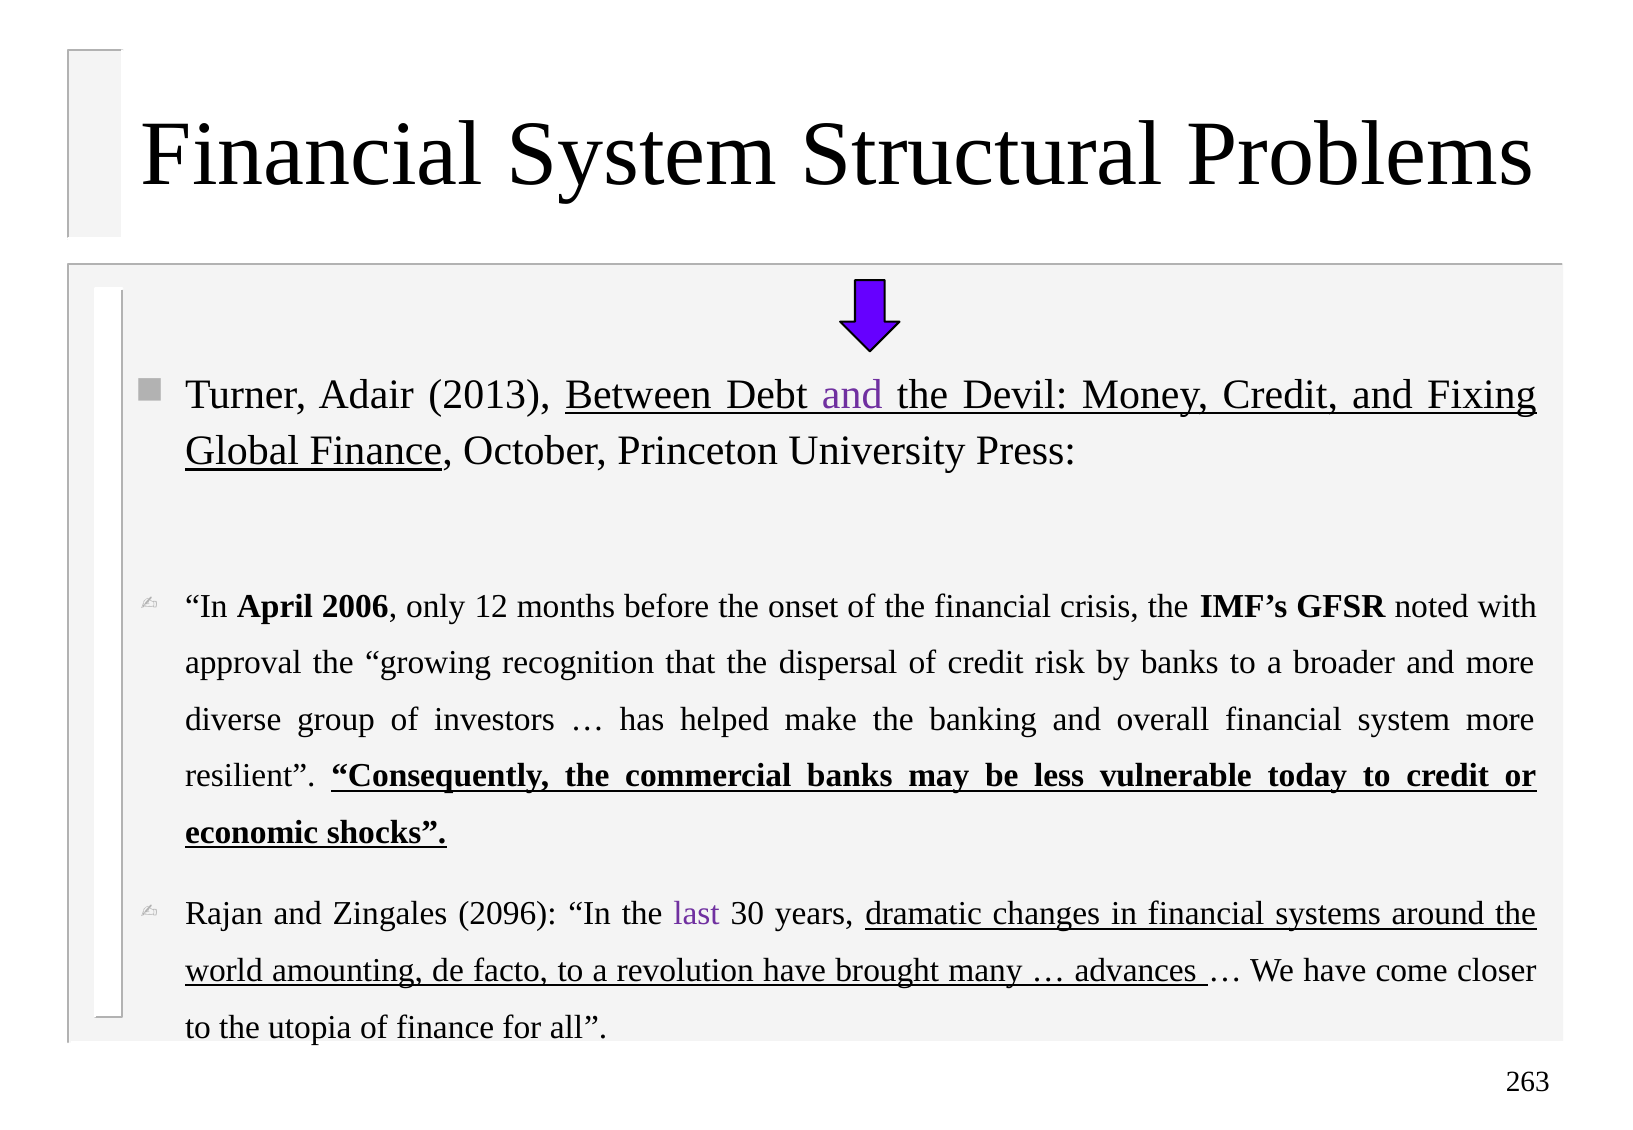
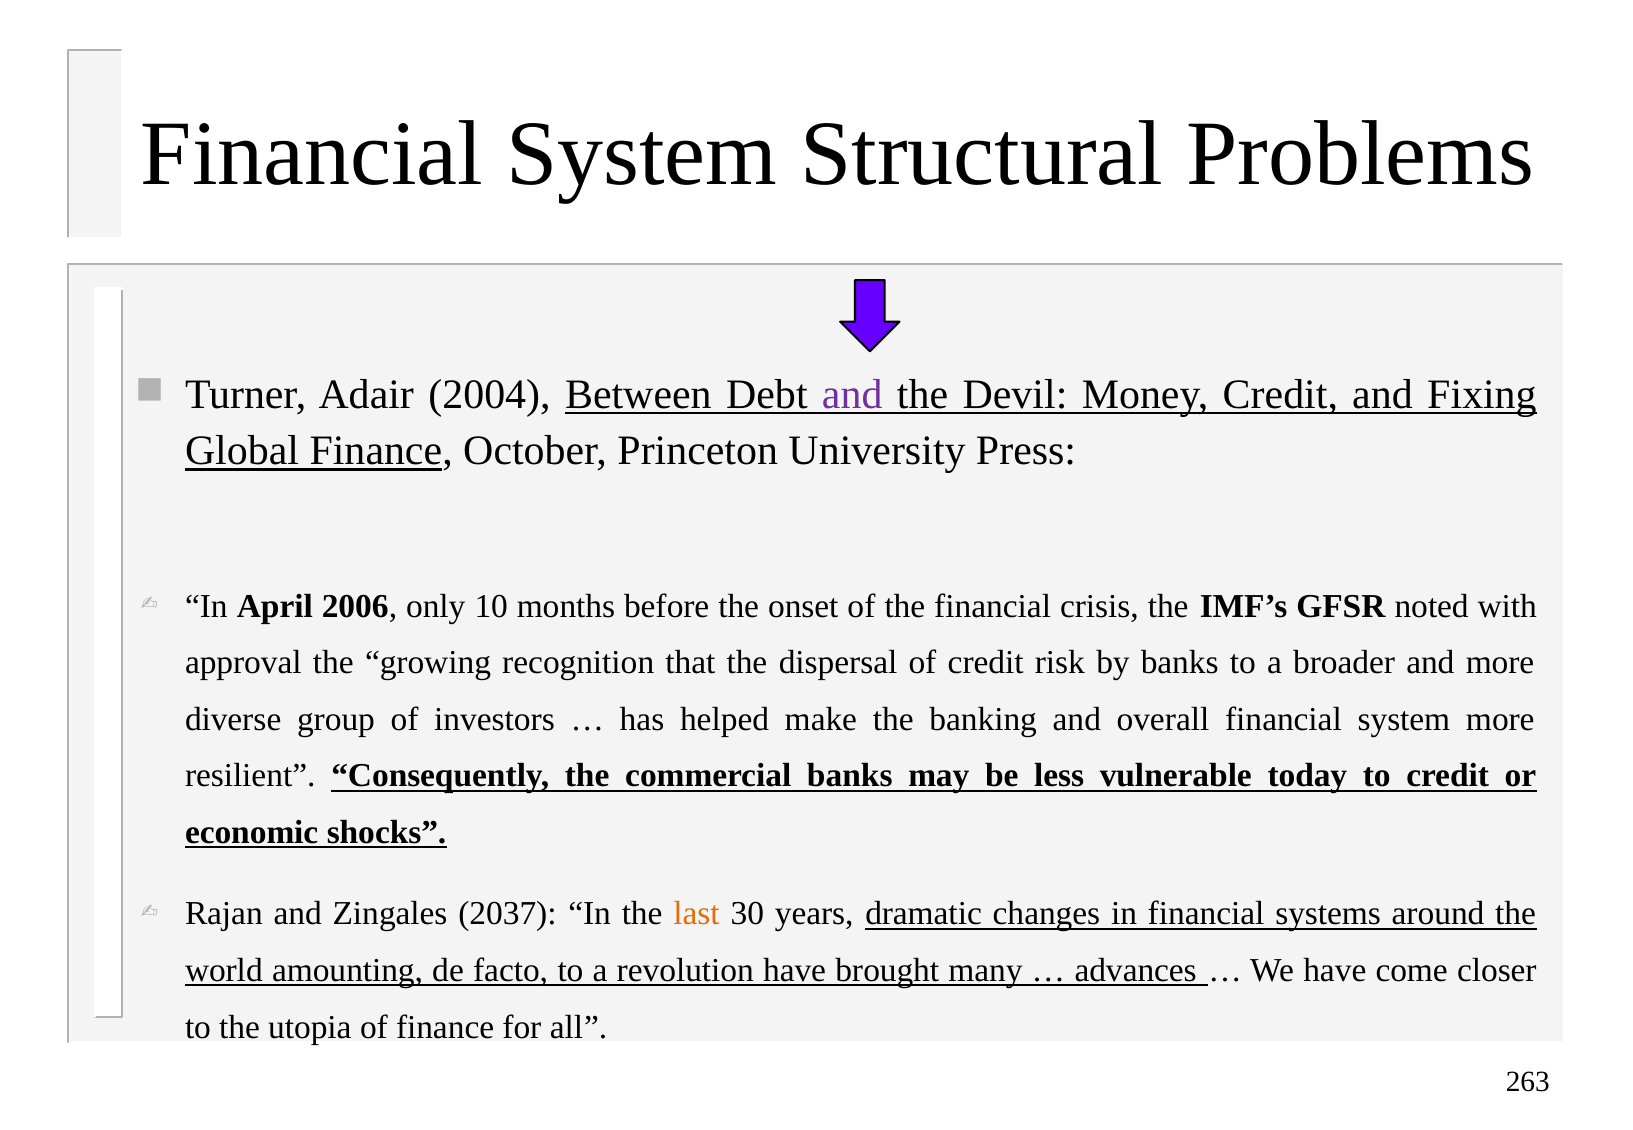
2013: 2013 -> 2004 (490, 395)
12: 12 -> 10 (491, 606)
2096: 2096 -> 2037 (507, 914)
last colour: purple -> orange (697, 914)
